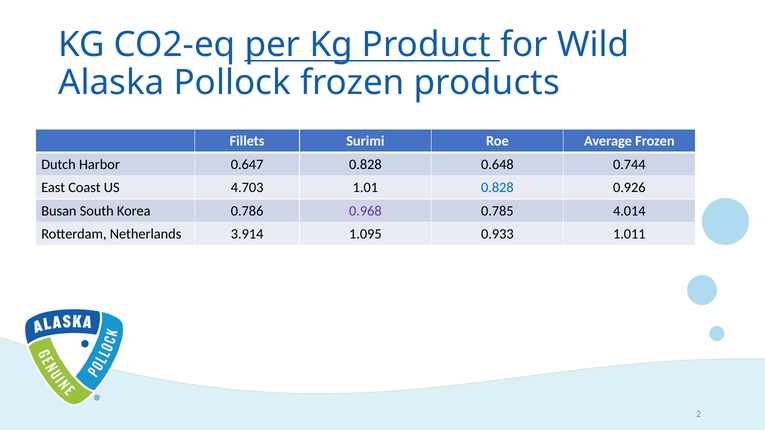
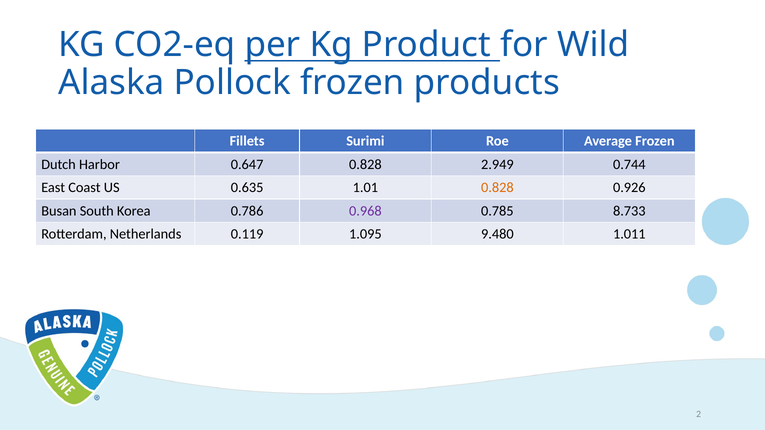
0.648: 0.648 -> 2.949 (497, 164)
4.703: 4.703 -> 0.635 (247, 188)
0.828 colour: blue -> orange (497, 188)
4.014: 4.014 -> 8.733 (629, 211)
3.914: 3.914 -> 0.119 (247, 234)
0.933: 0.933 -> 9.480 (497, 234)
